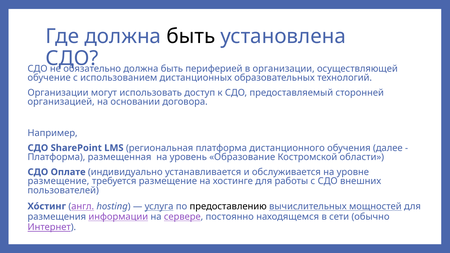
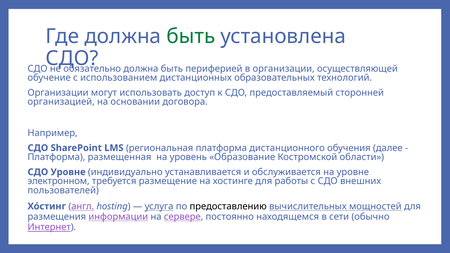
быть colour: black -> green (191, 36)
СДО Оплате: Оплате -> Уровне (68, 172)
размещение: размещение -> электронном (59, 181)
